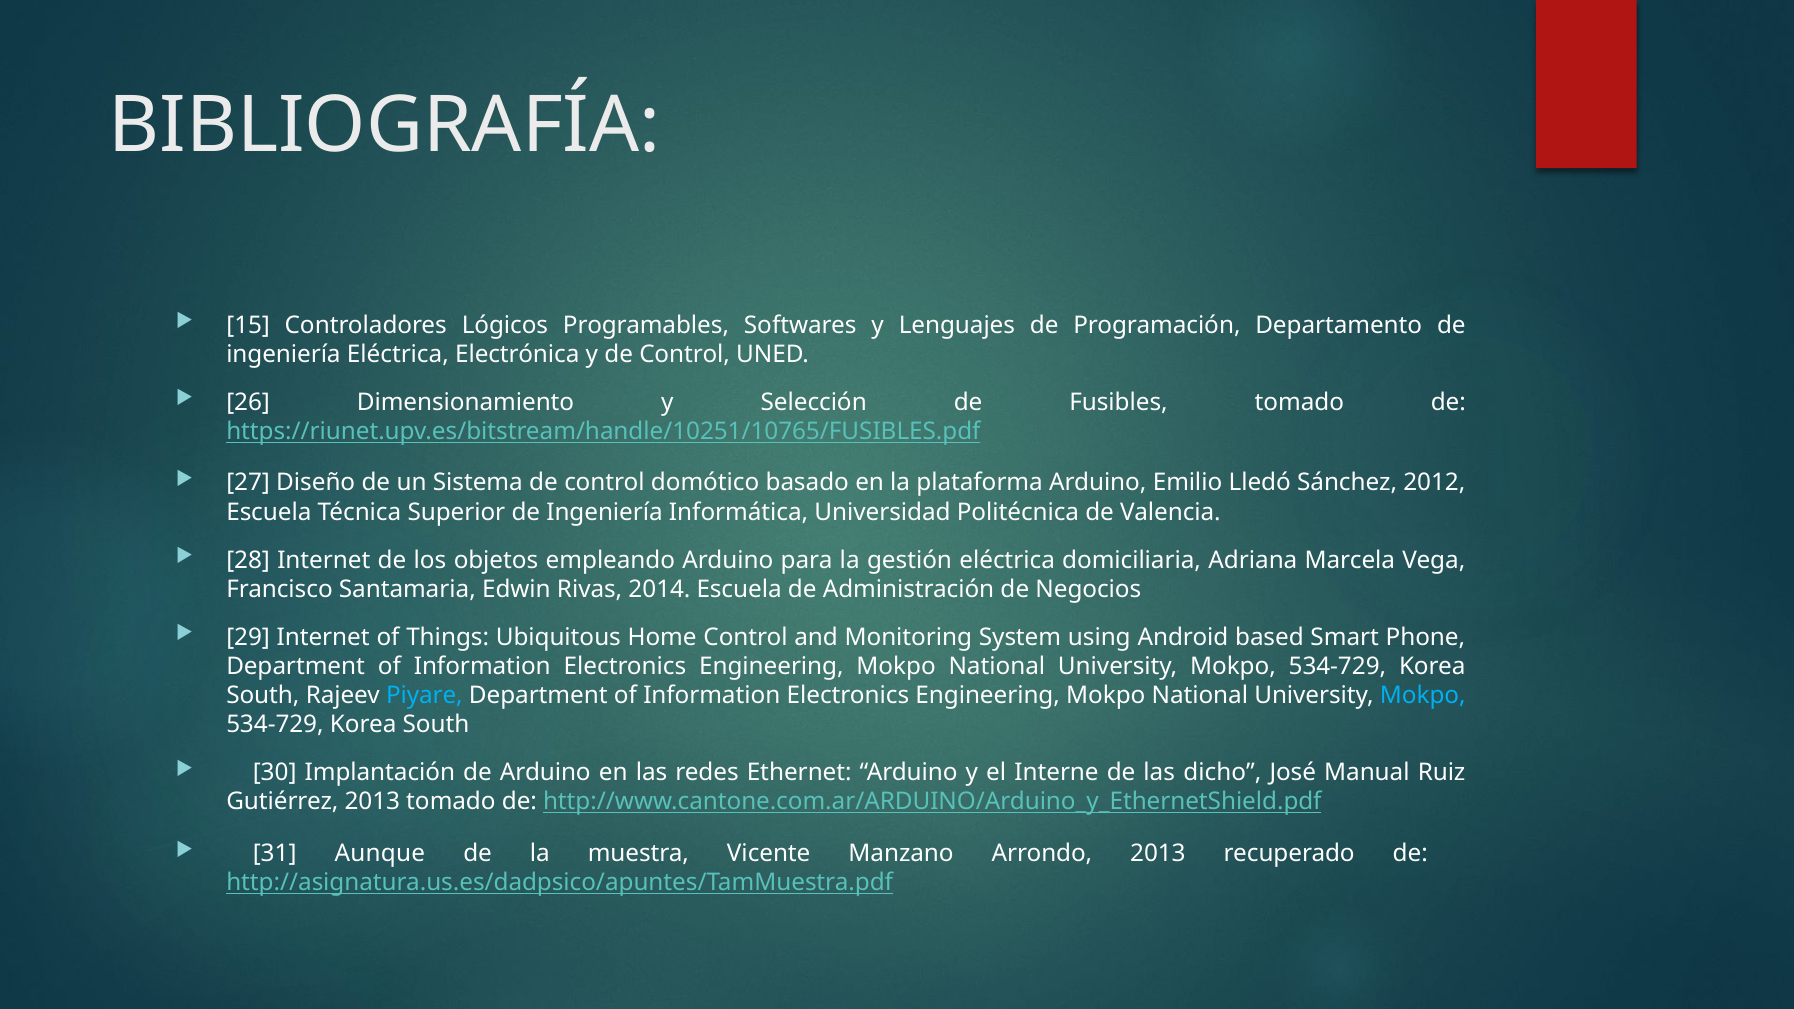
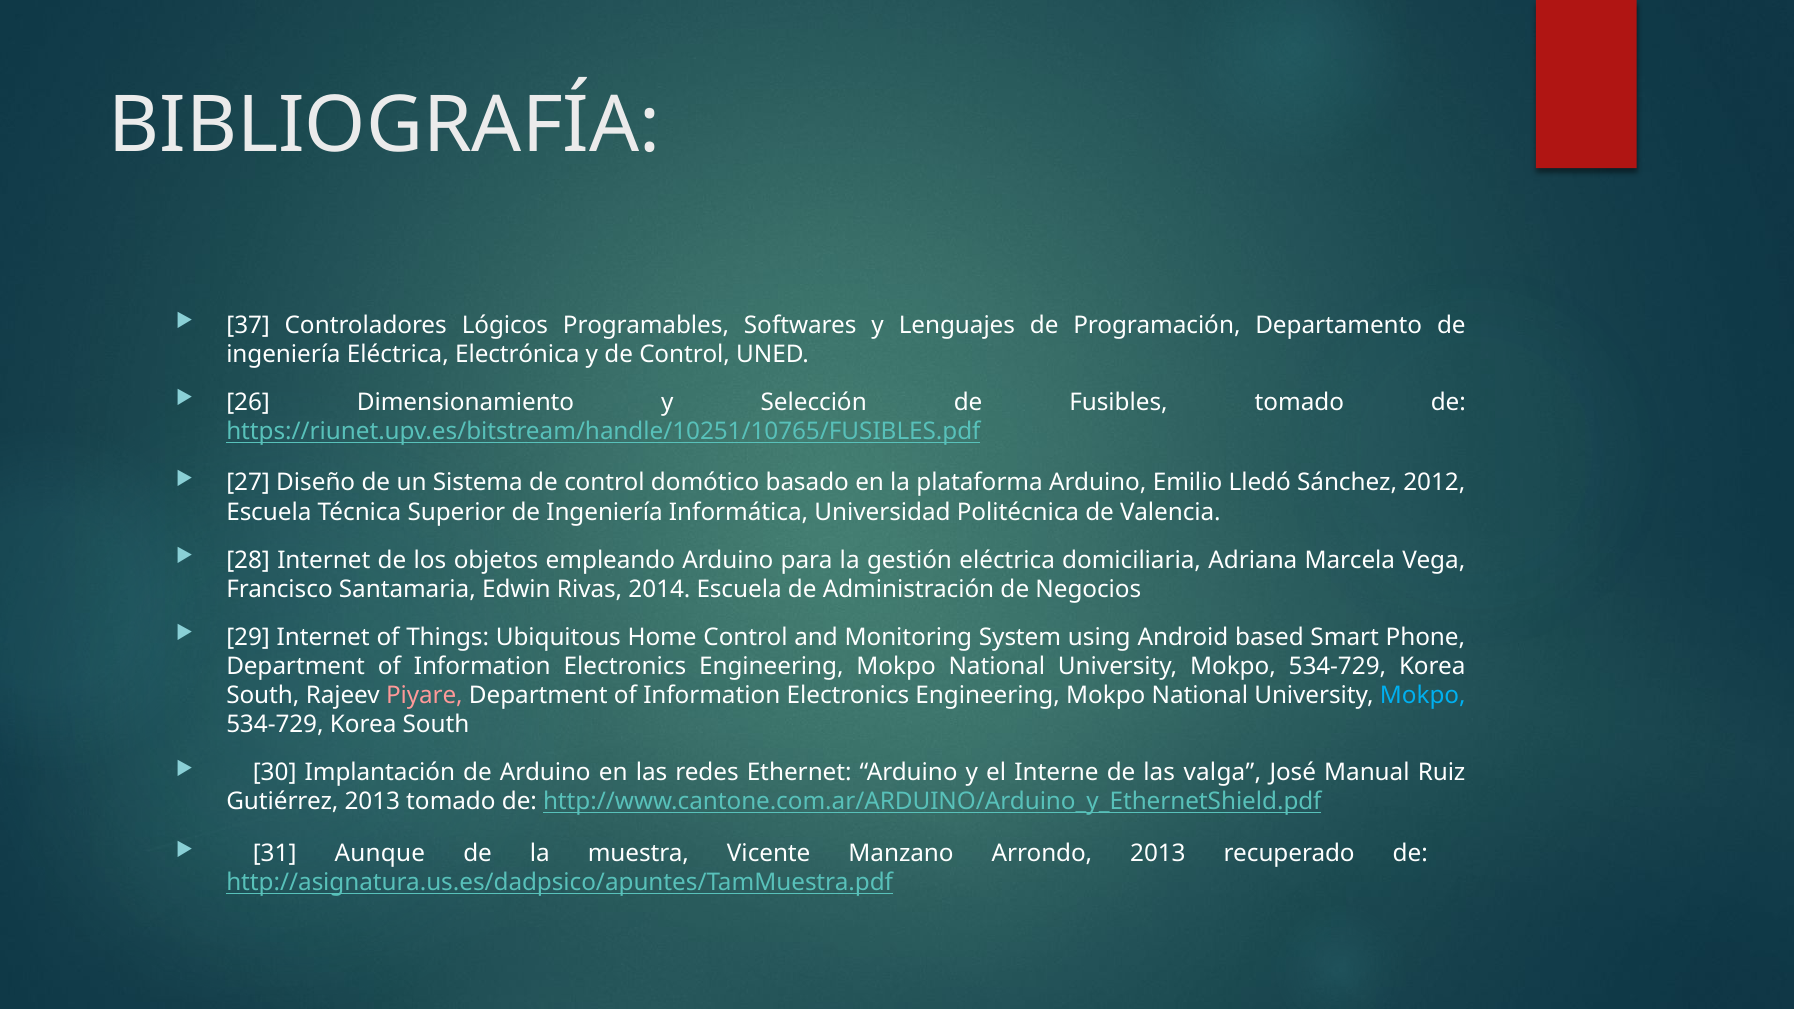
15: 15 -> 37 (248, 325)
Piyare colour: light blue -> pink (424, 696)
dicho: dicho -> valga (1222, 773)
